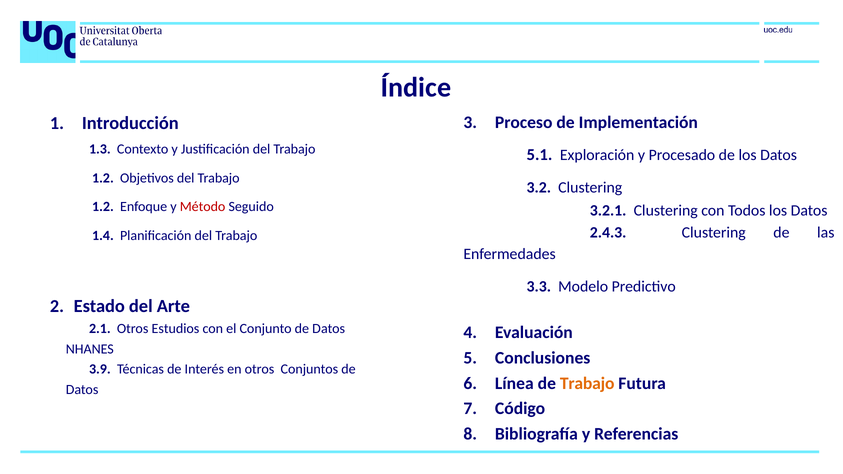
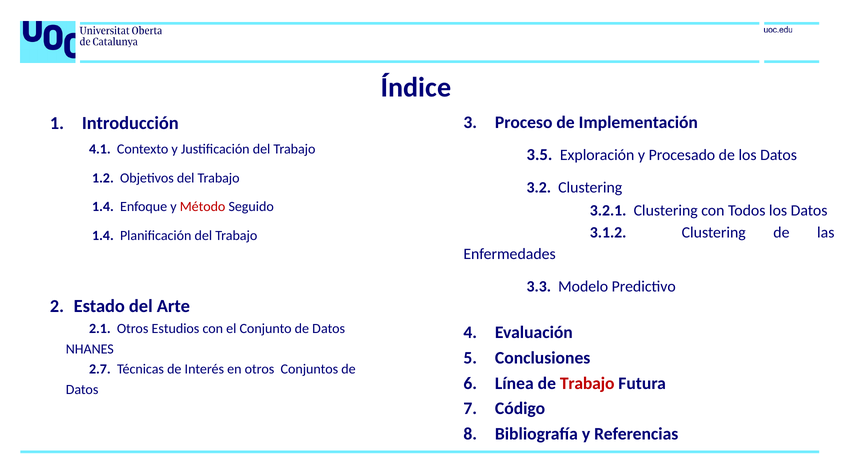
1.3: 1.3 -> 4.1 (100, 149)
5.1: 5.1 -> 3.5 (539, 155)
1.2: 1.2 -> 1.4 (103, 207)
2.4.3: 2.4.3 -> 3.1.2 (608, 232)
3.9: 3.9 -> 2.7 (100, 369)
Trabajo colour: orange -> red (587, 383)
